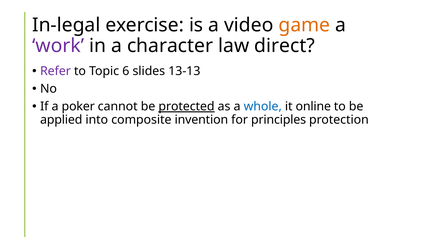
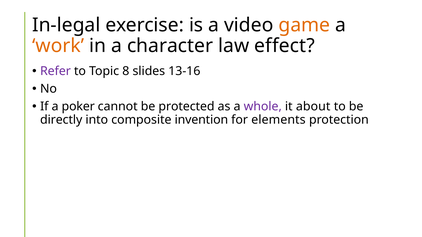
work colour: purple -> orange (58, 46)
direct: direct -> effect (284, 46)
6: 6 -> 8 (126, 71)
13-13: 13-13 -> 13-16 (184, 71)
protected underline: present -> none (187, 107)
whole colour: blue -> purple (263, 107)
online: online -> about (313, 107)
applied: applied -> directly (61, 120)
principles: principles -> elements (278, 120)
